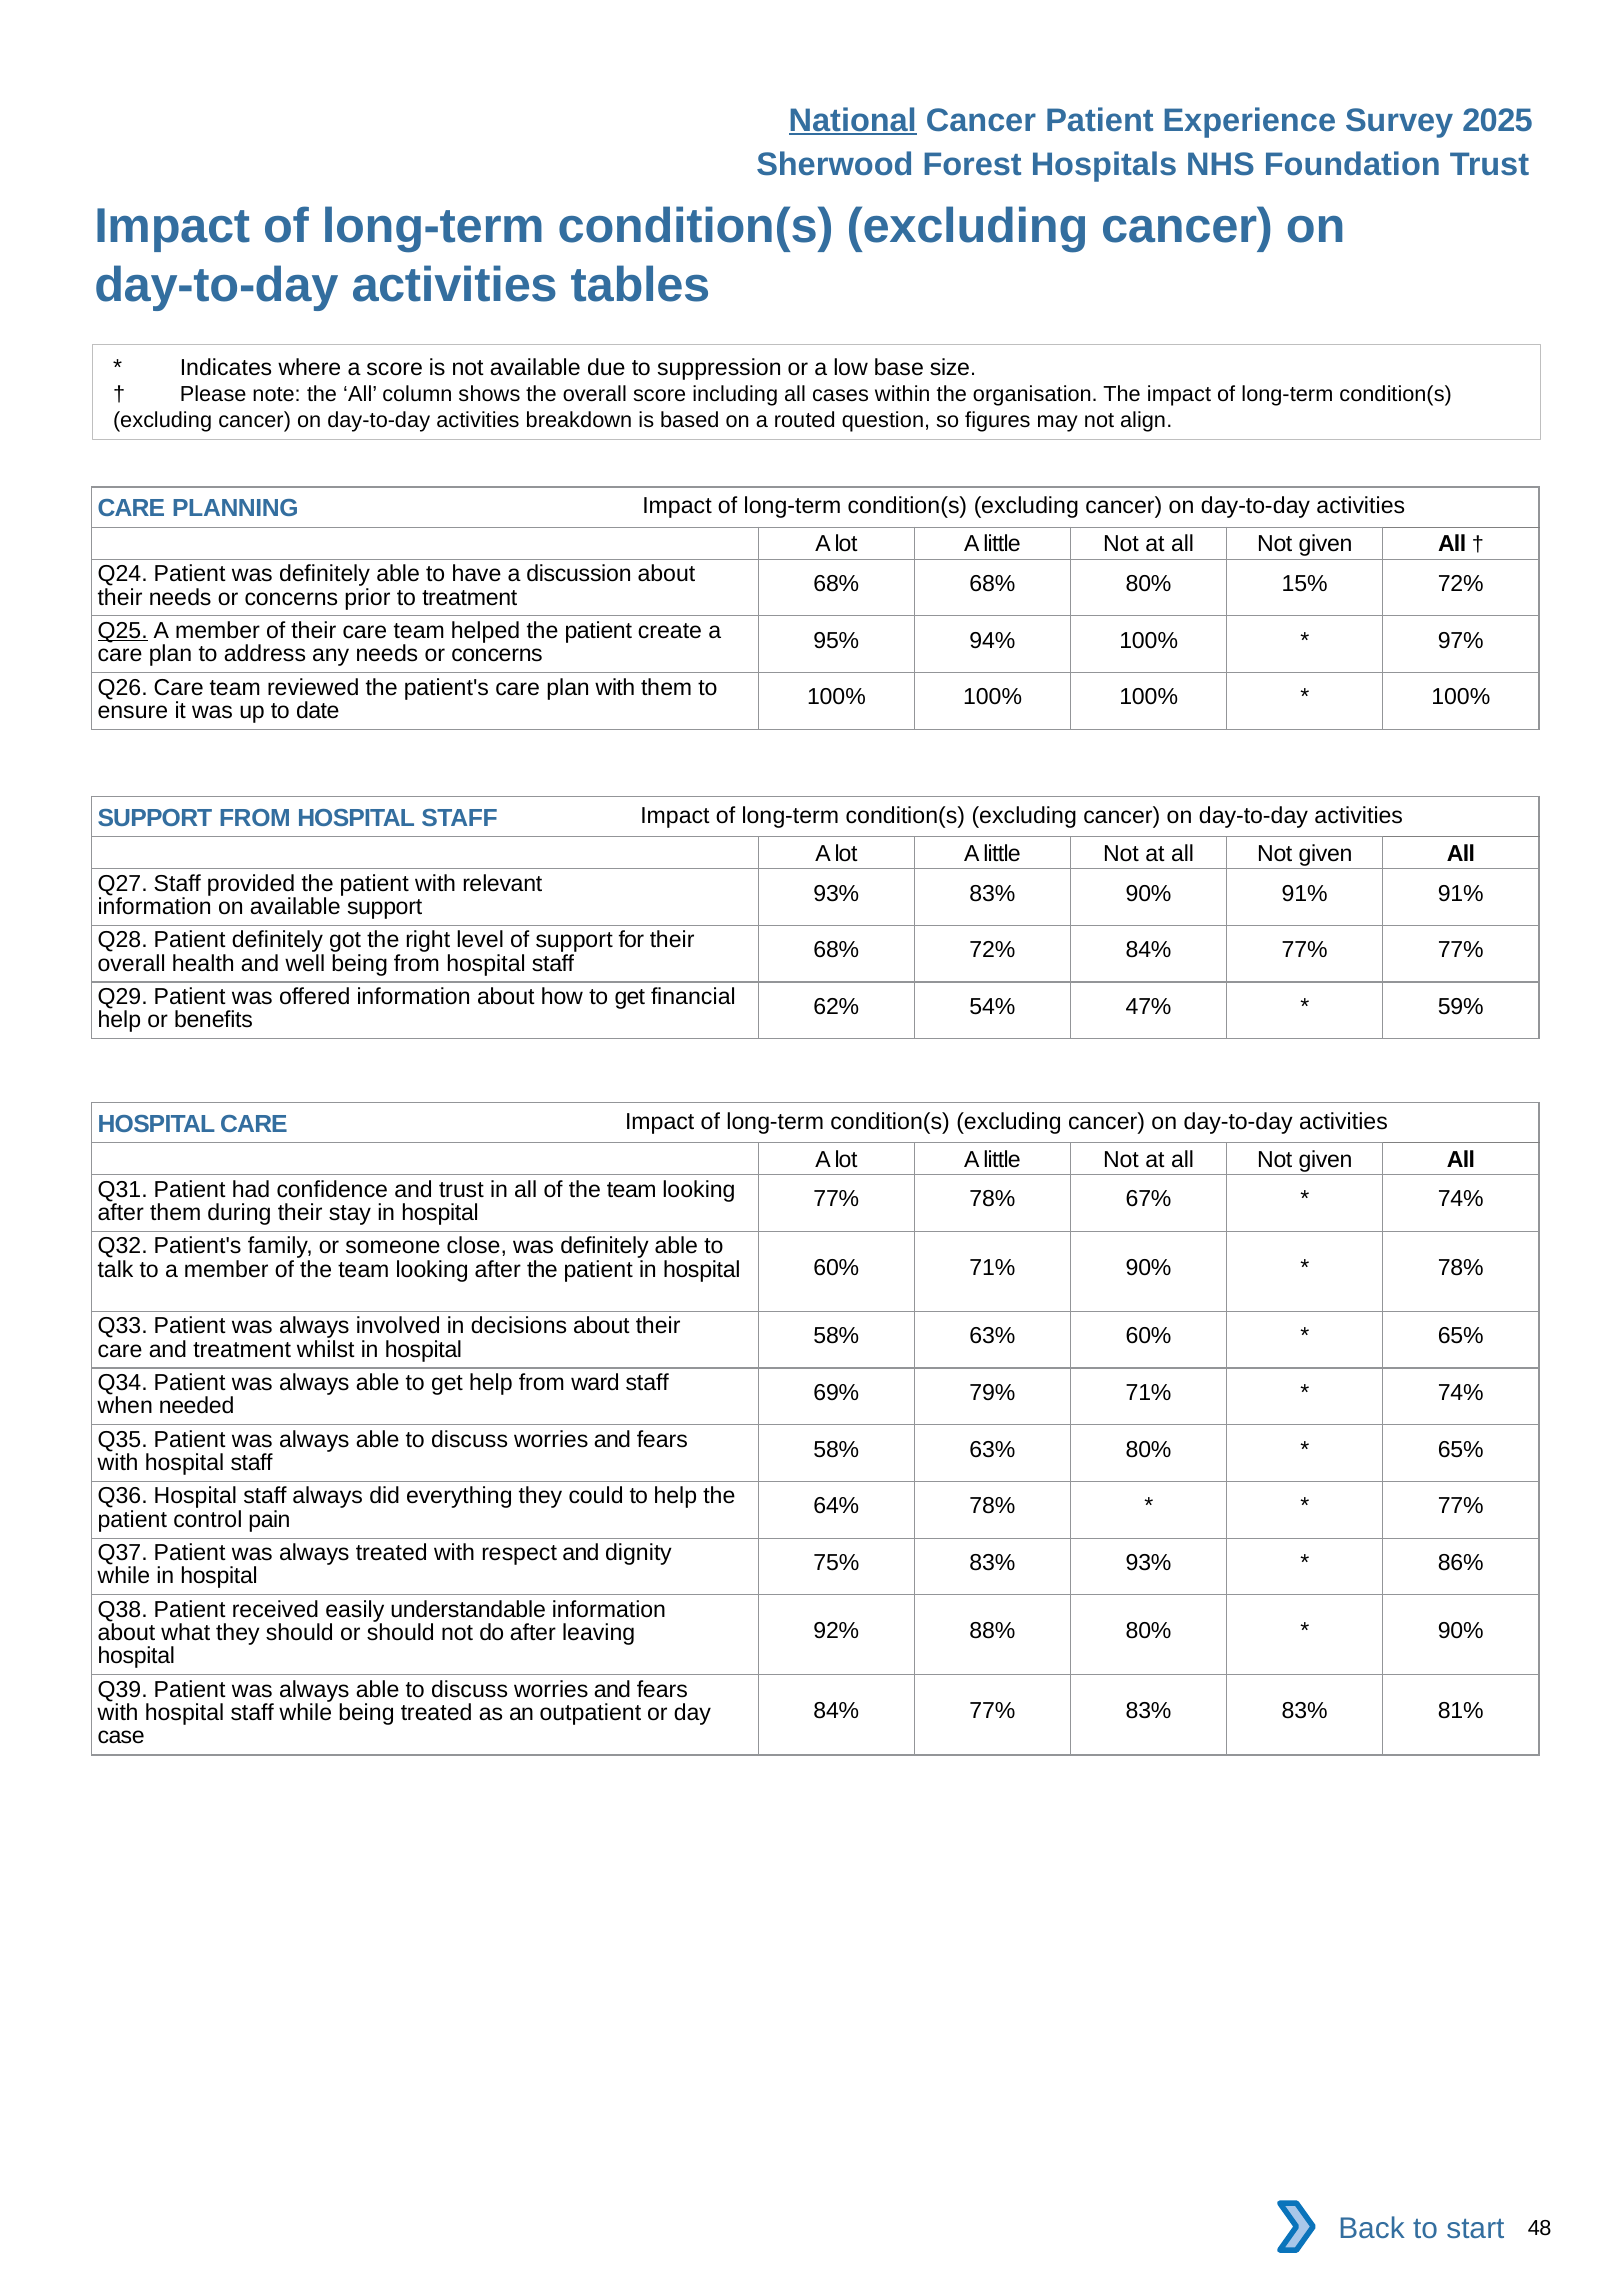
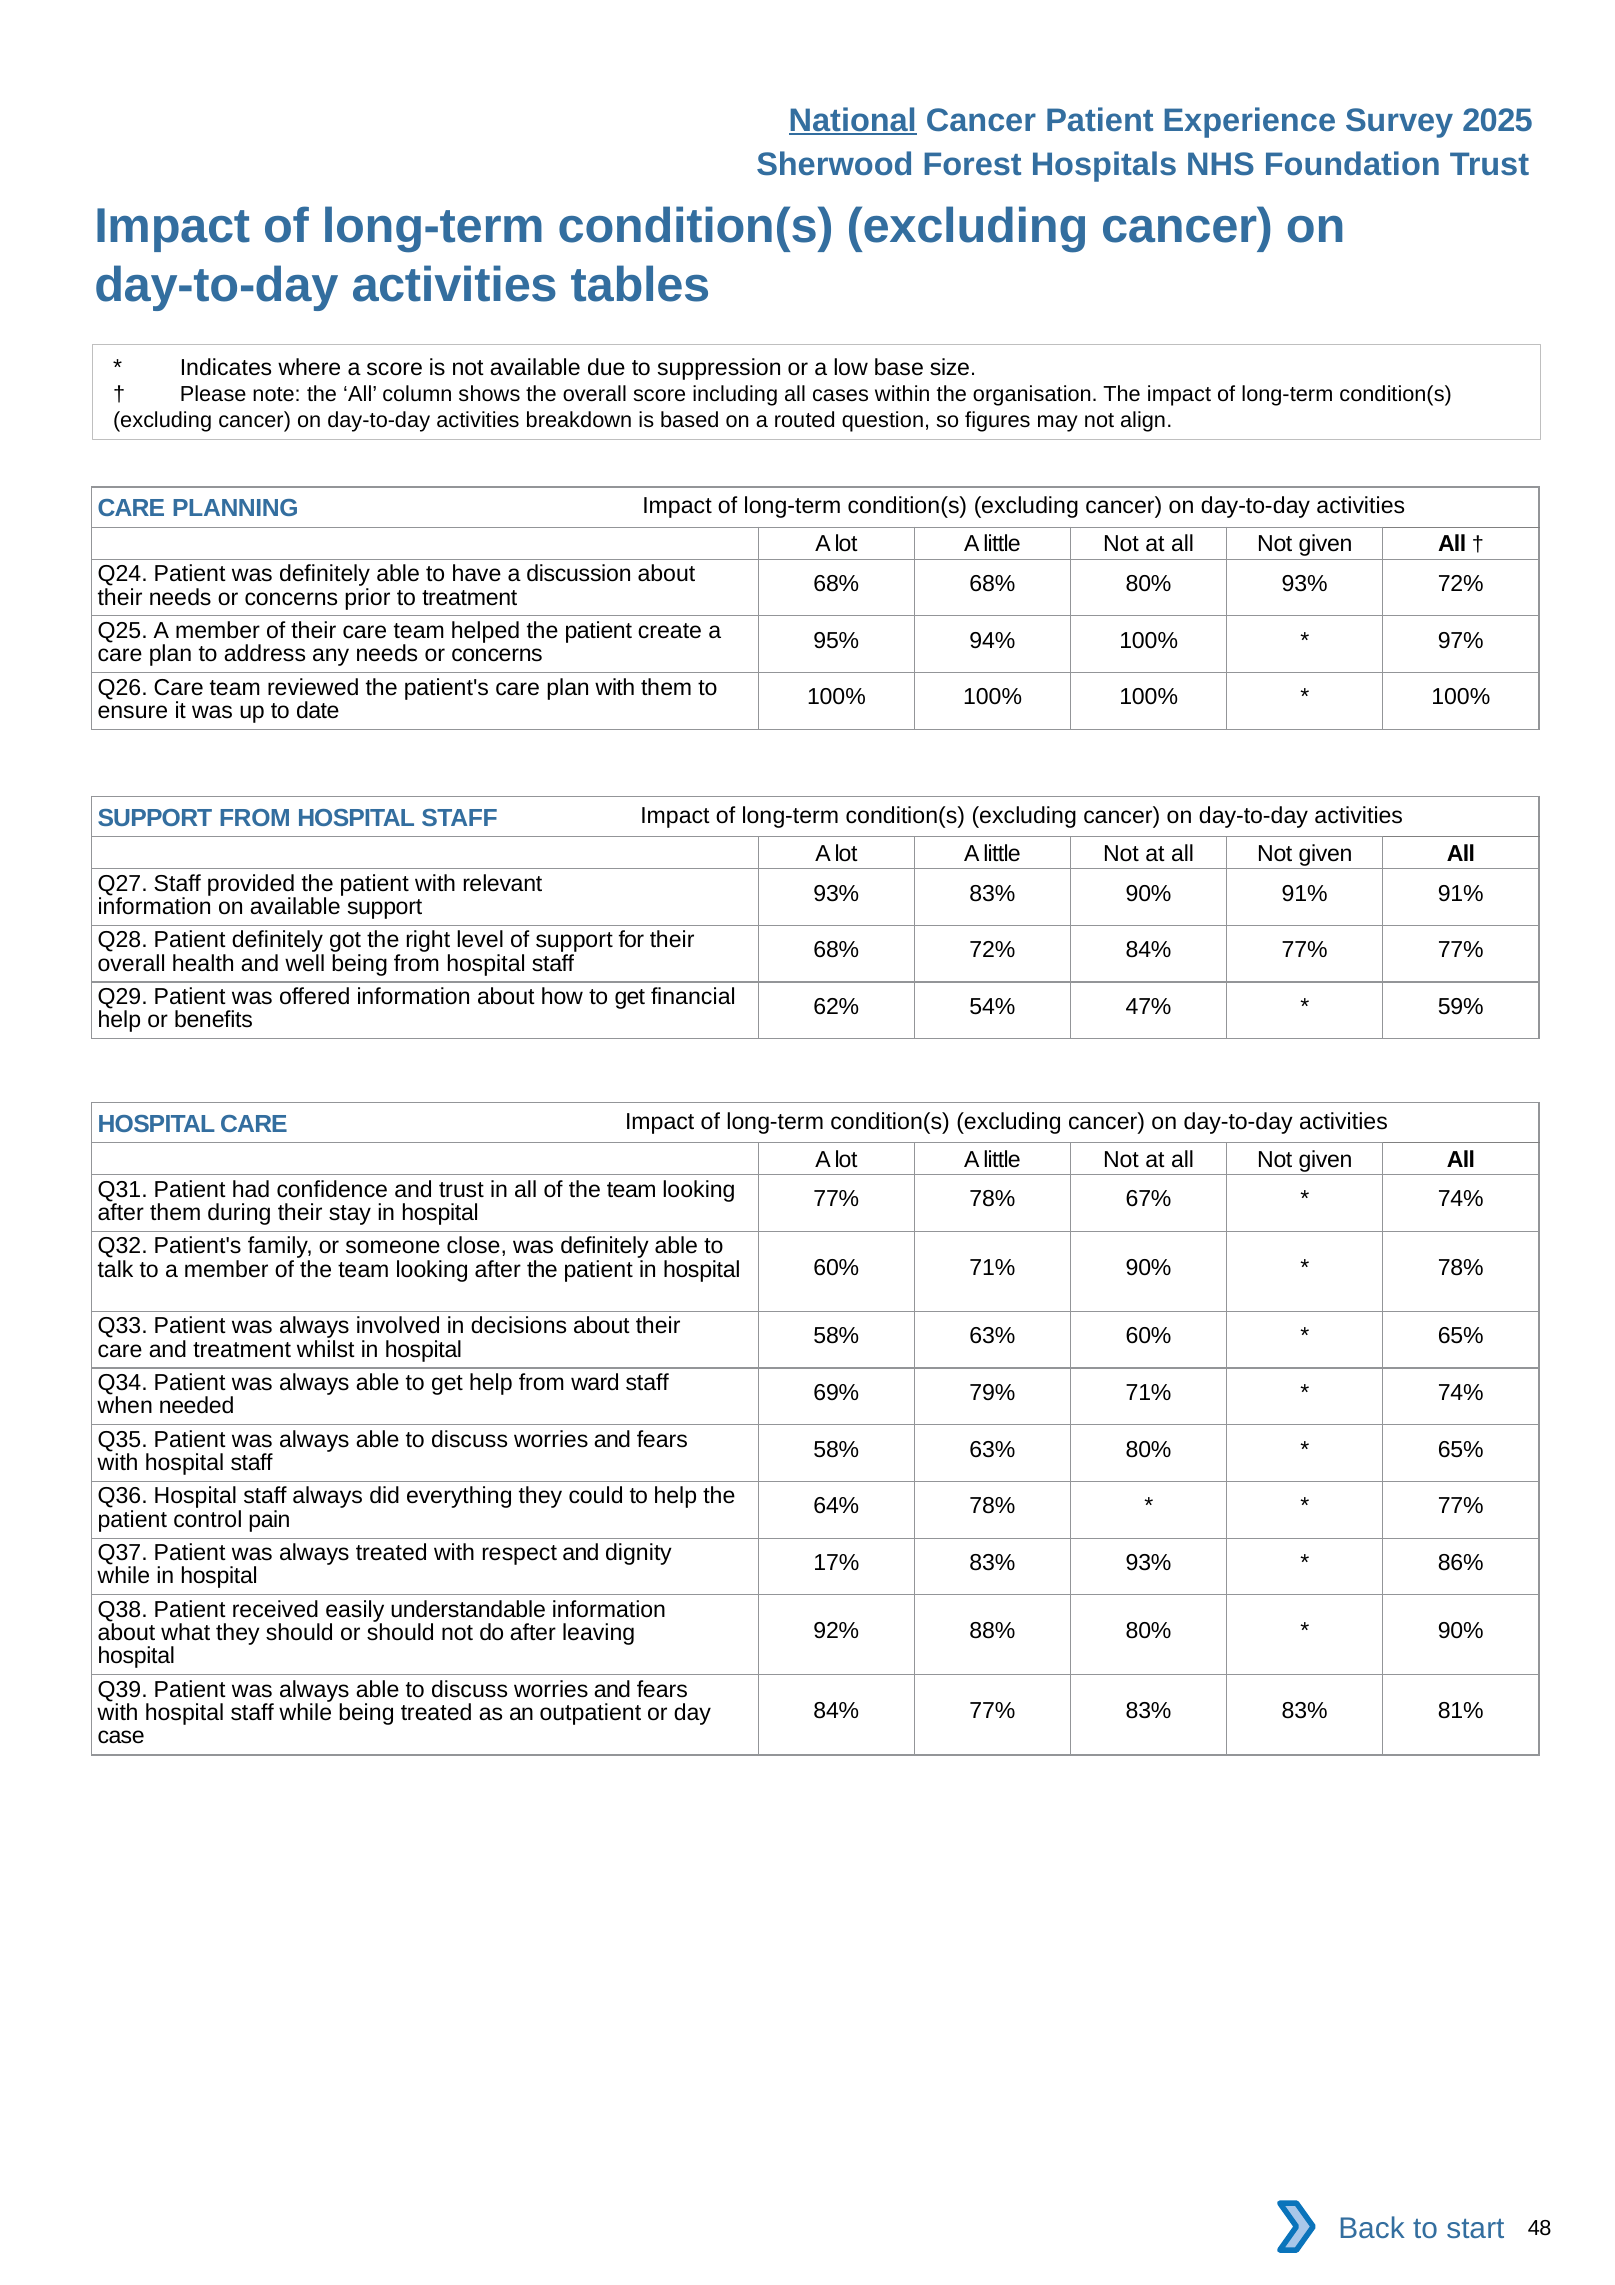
80% 15%: 15% -> 93% (1305, 584)
Q25 underline: present -> none (123, 631)
75%: 75% -> 17% (836, 1563)
